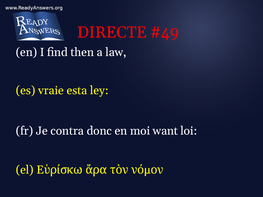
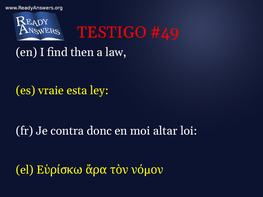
DIRECTE: DIRECTE -> TESTIGO (112, 32)
want: want -> altar (165, 131)
